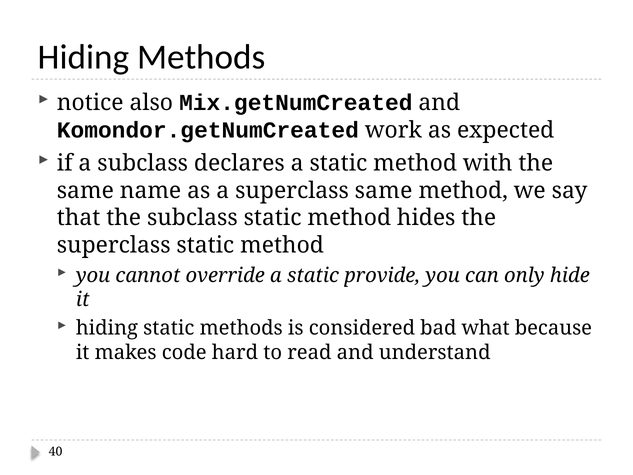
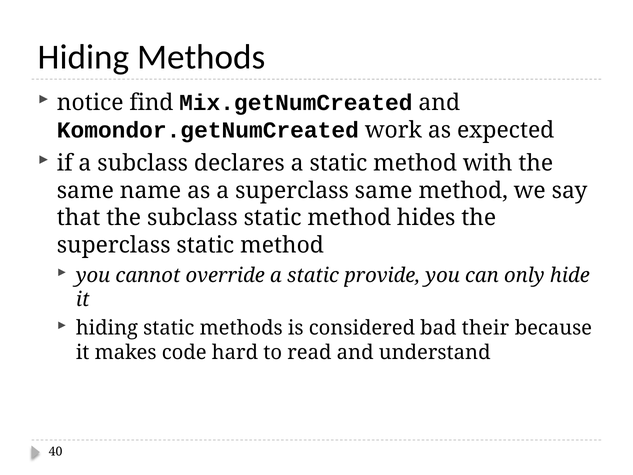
also: also -> find (151, 103)
what: what -> their (485, 328)
